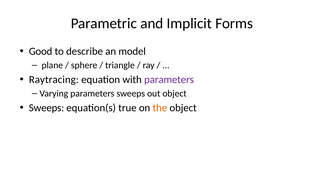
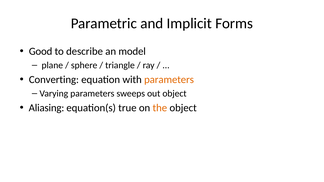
Raytracing: Raytracing -> Converting (54, 80)
parameters colour: purple -> orange (169, 80)
Sweeps: Sweeps -> Aliasing (46, 108)
